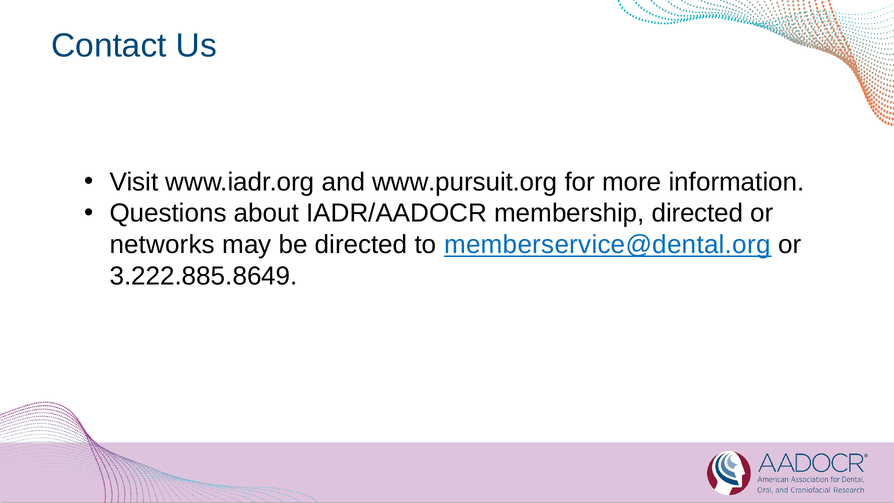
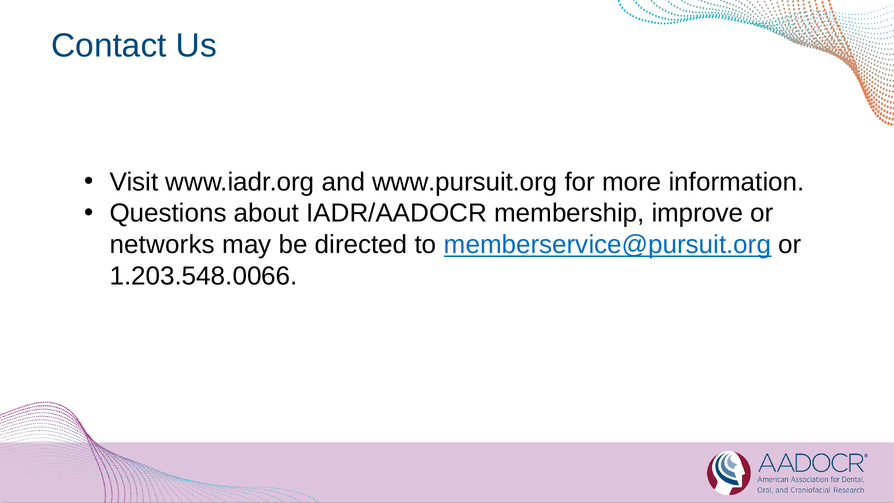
membership directed: directed -> improve (697, 213)
memberservice@dental.org: memberservice@dental.org -> memberservice@pursuit.org (607, 245)
3.222.885.8649: 3.222.885.8649 -> 1.203.548.0066 (204, 276)
